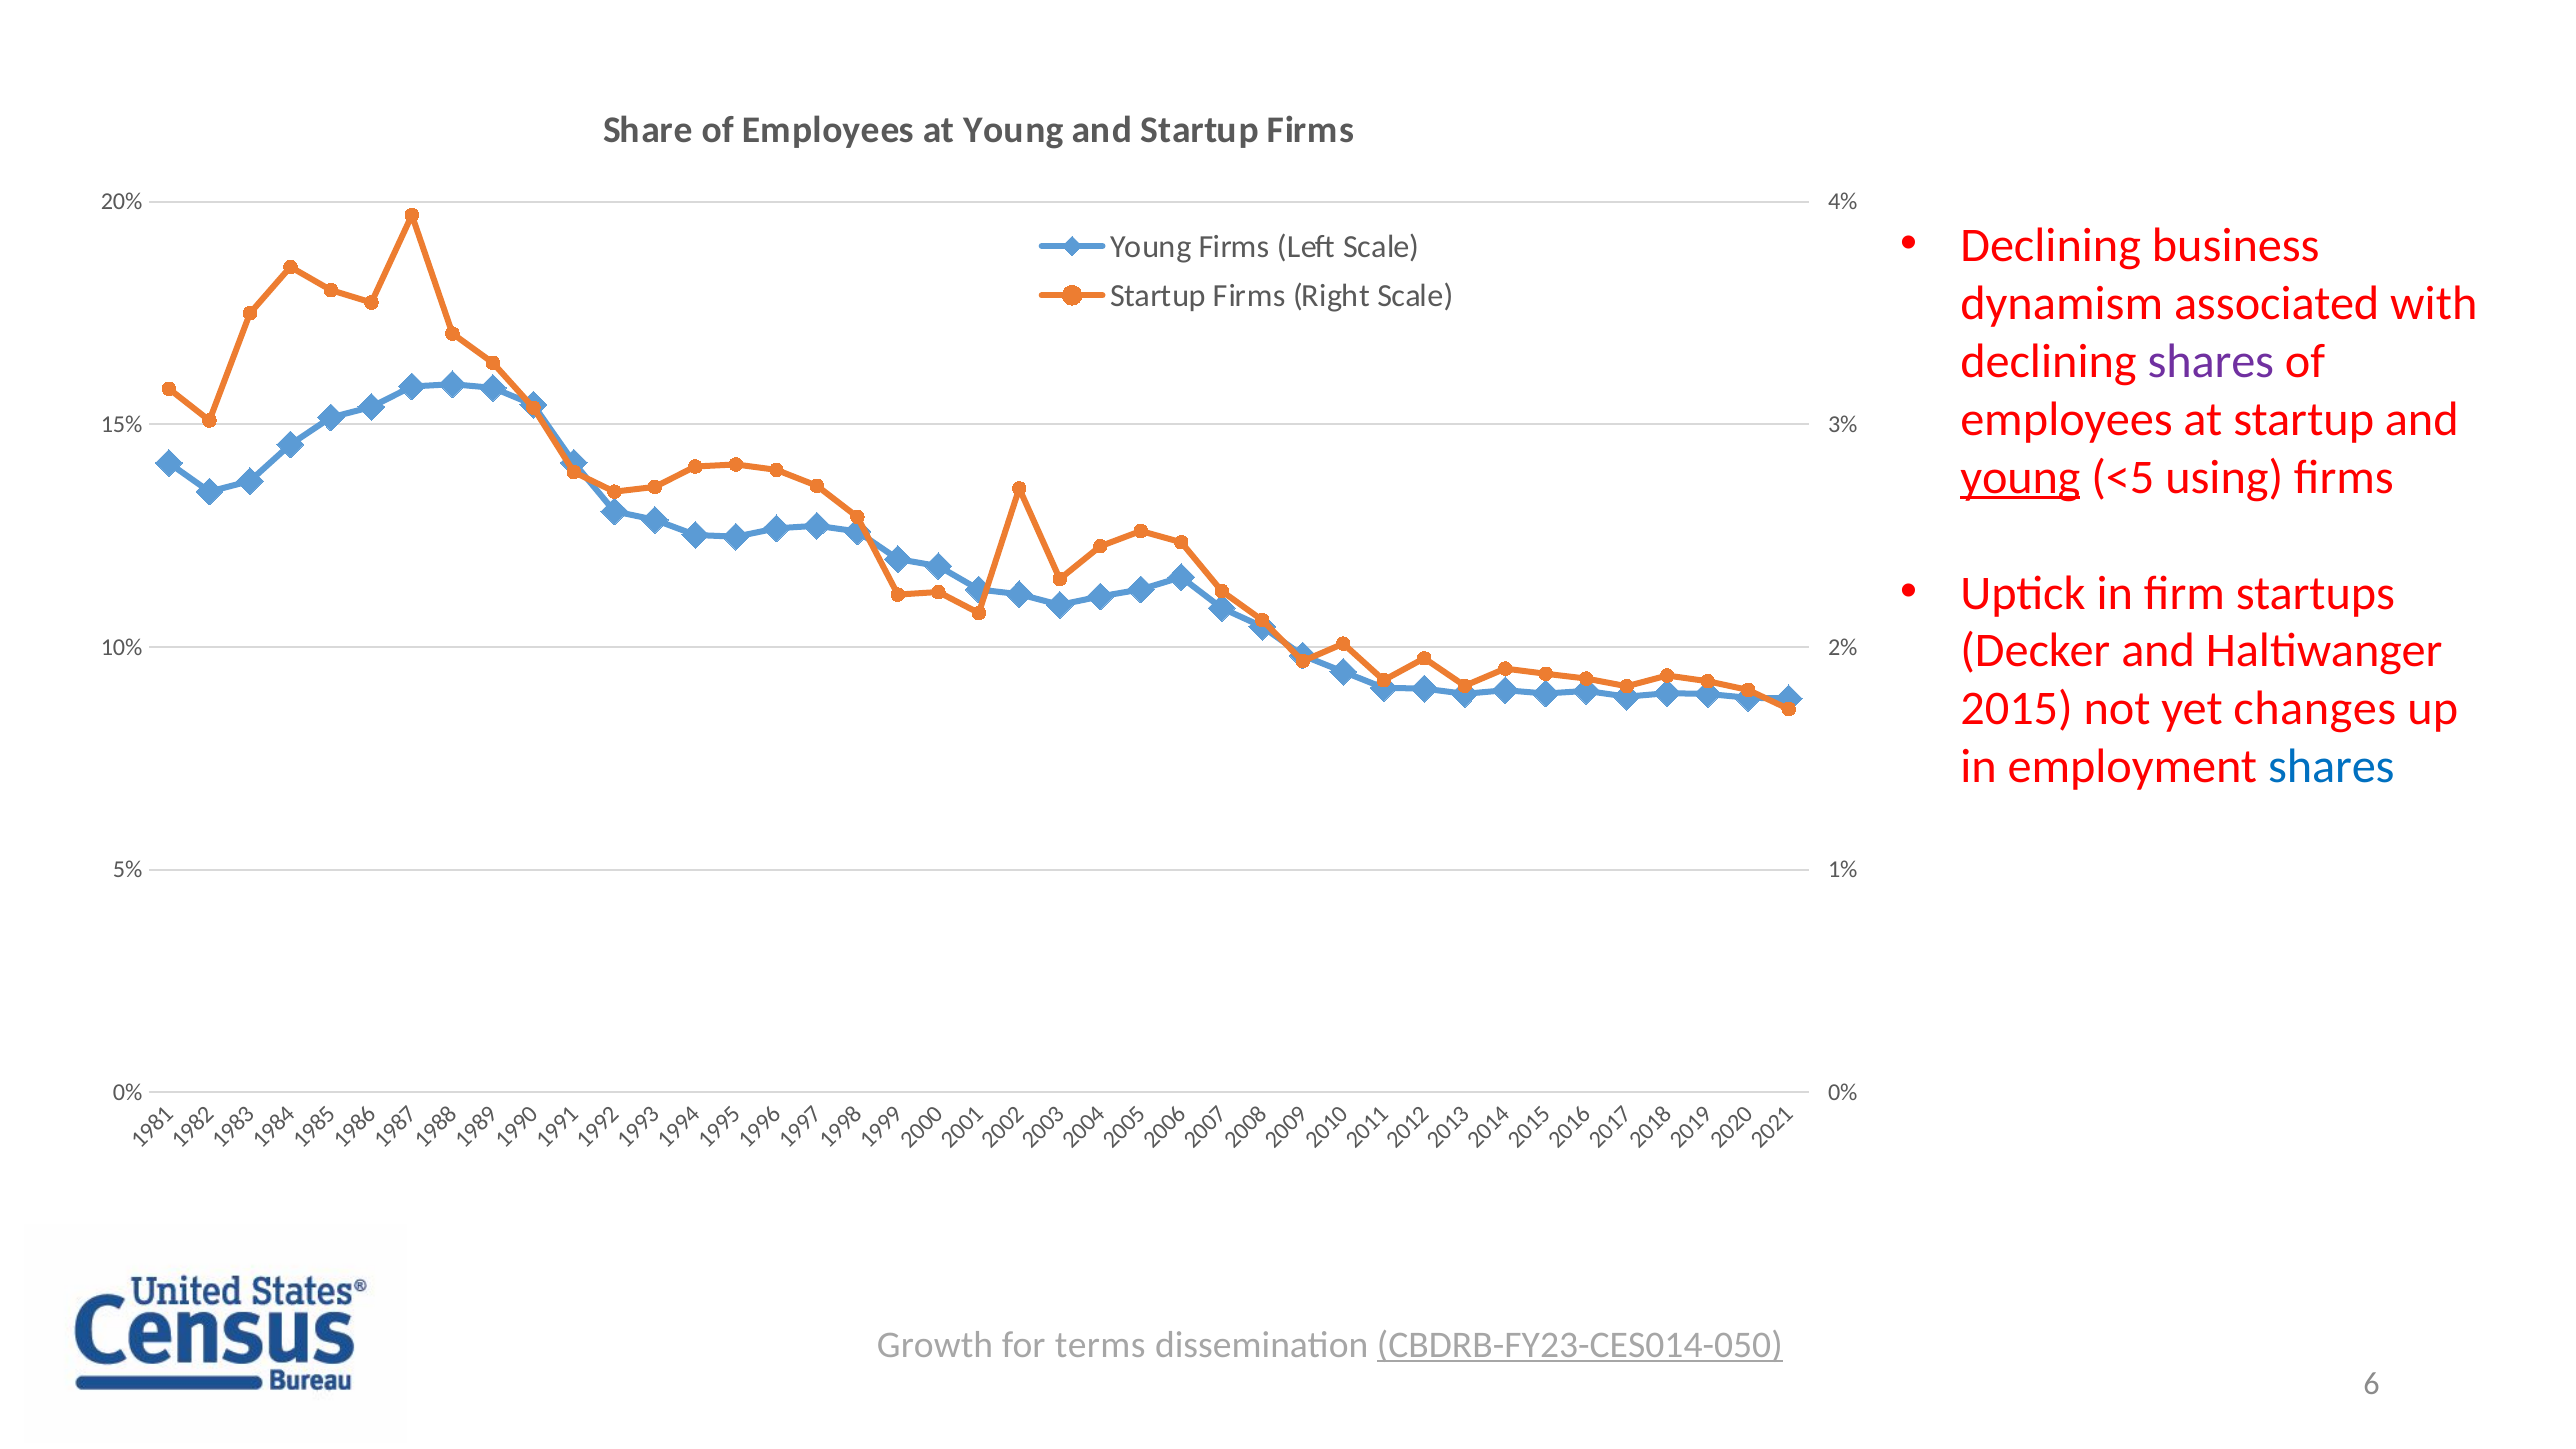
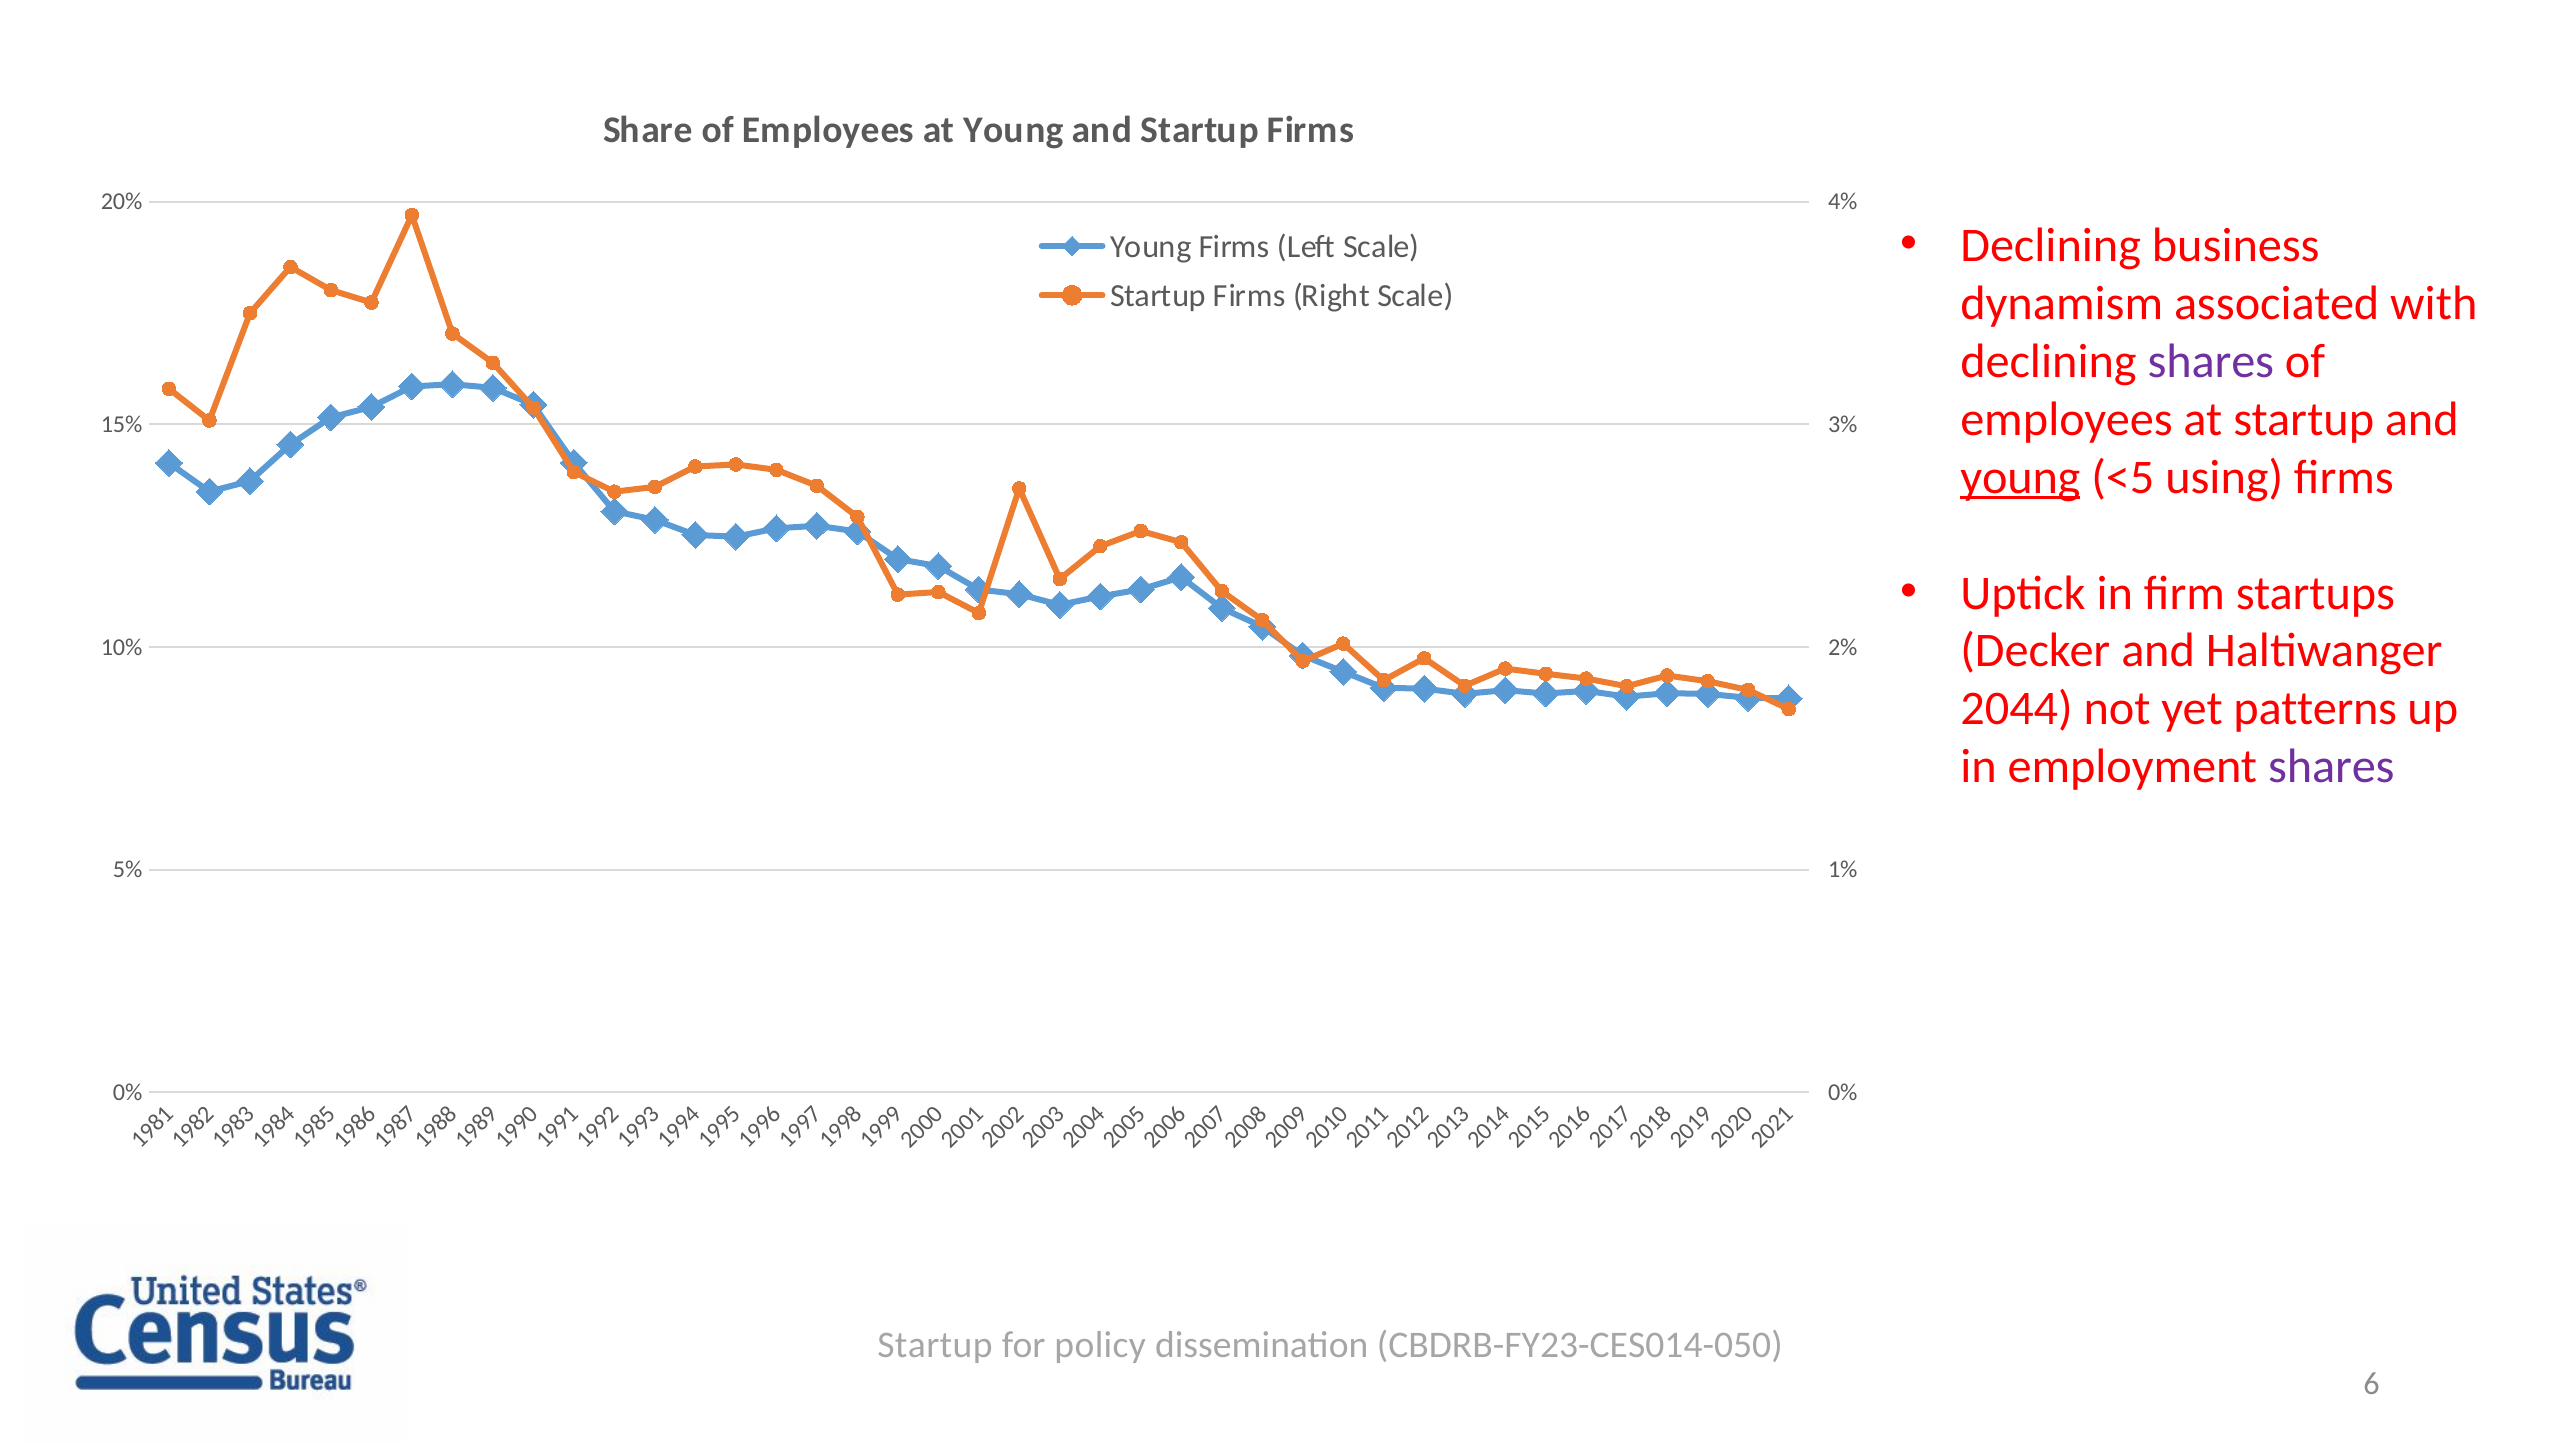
2015: 2015 -> 2044 (2017, 709)
changes: changes -> patterns (2315, 709)
shares colour: blue -> purple (2331, 767)
Growth: Growth -> Startup (935, 1345)
terms: terms -> policy (1100, 1345)
CBDRB-FY23-CES014-050 underline: present -> none (1580, 1345)
